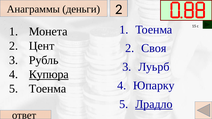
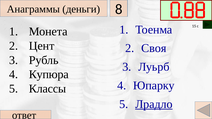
деньги 2: 2 -> 8 (119, 9)
Купюра underline: present -> none (49, 75)
5 Тоенма: Тоенма -> Классы (48, 89)
